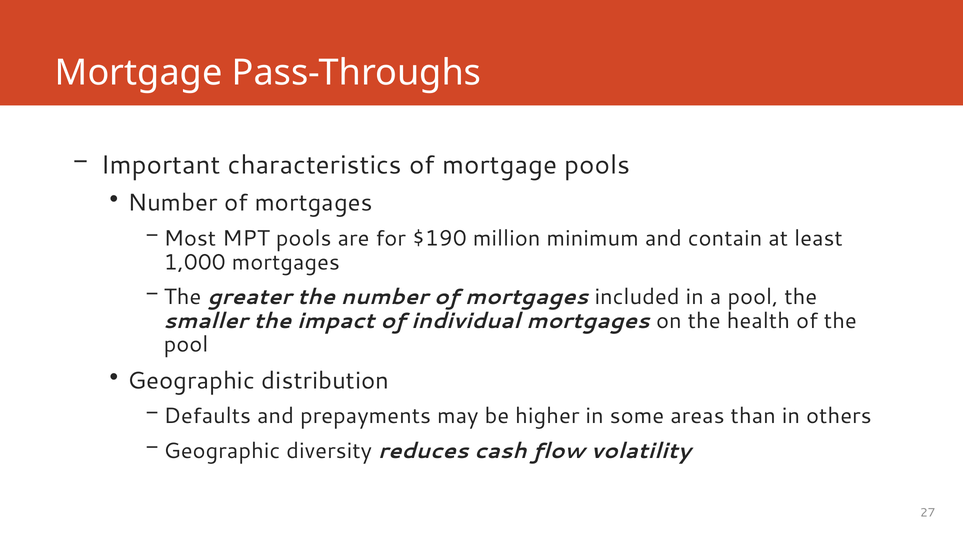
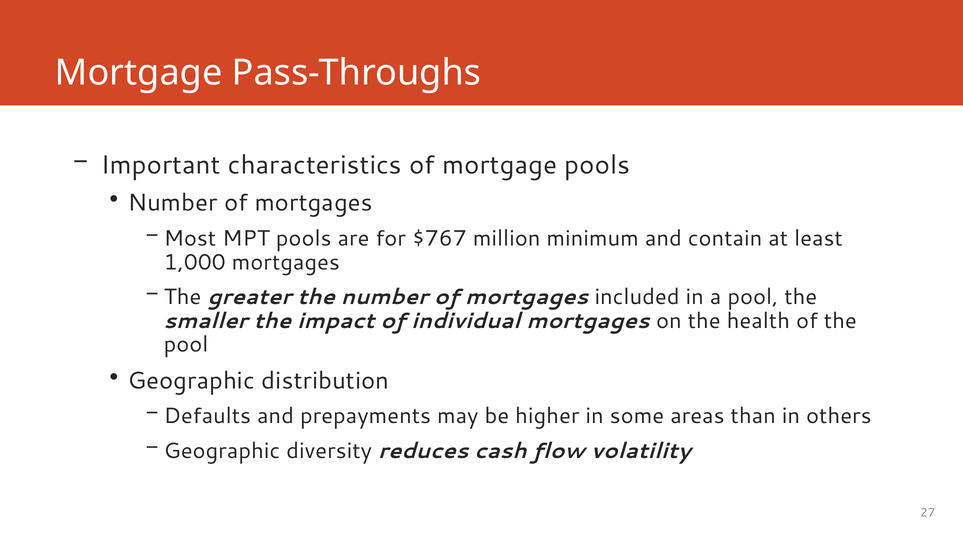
$190: $190 -> $767 (439, 238)
